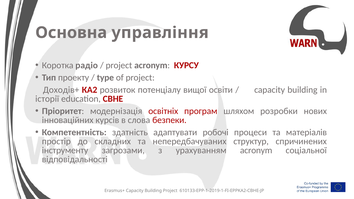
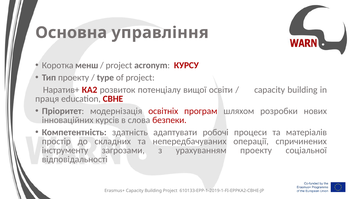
радіо: радіо -> менш (87, 65)
Доходів+: Доходів+ -> Наратив+ (61, 90)
історії: історії -> праця (47, 99)
структур: структур -> операції (251, 141)
урахуванням acronym: acronym -> проекту (256, 150)
